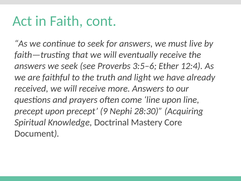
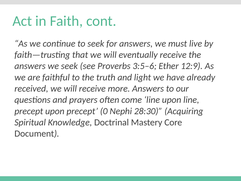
12:4: 12:4 -> 12:9 (192, 66)
9: 9 -> 0 (104, 111)
